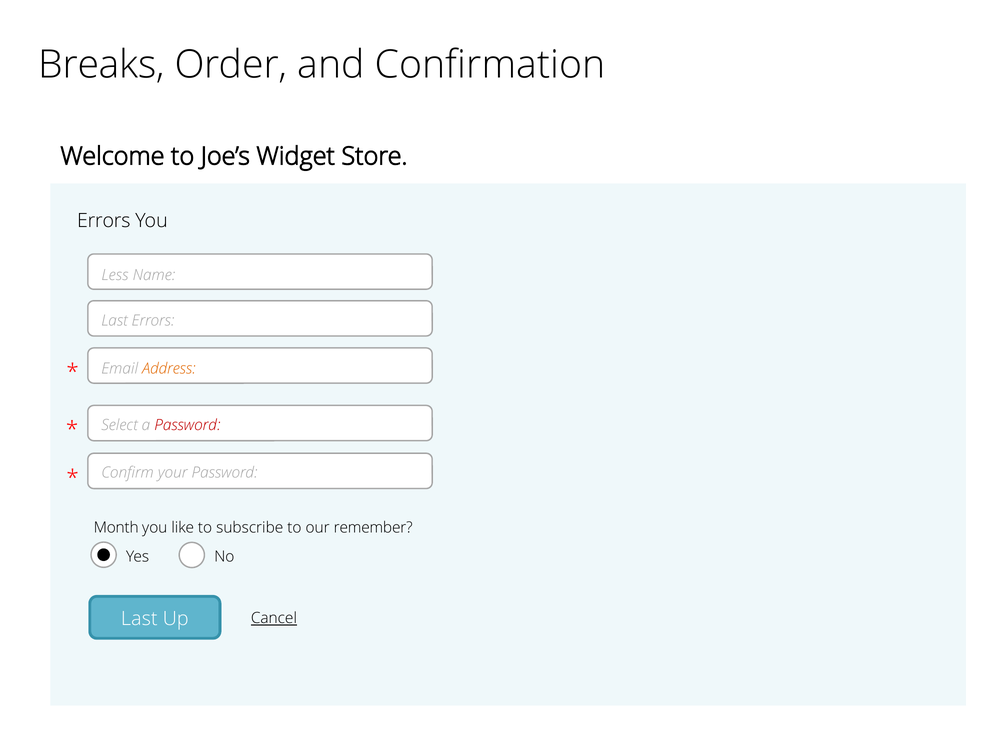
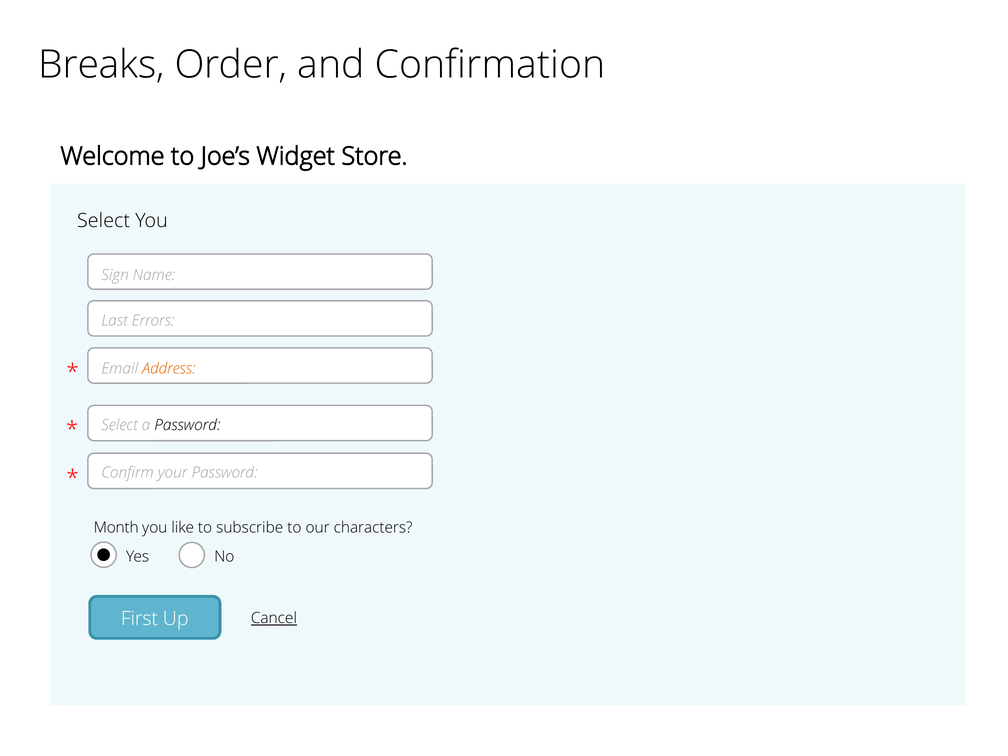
Errors: Errors -> Select (104, 221)
Less: Less -> Sign (115, 275)
Password colour: red -> black (187, 425)
remember: remember -> characters (373, 528)
Last: Last -> First (139, 619)
